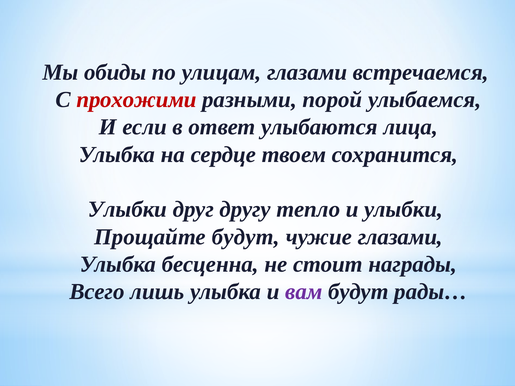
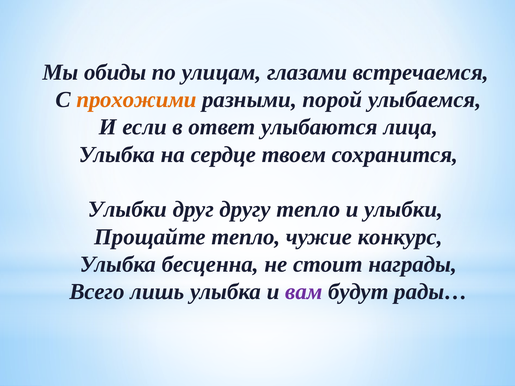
прохожими colour: red -> orange (137, 100)
Прощайте будут: будут -> тепло (246, 237)
чужие глазами: глазами -> конкурс (400, 237)
